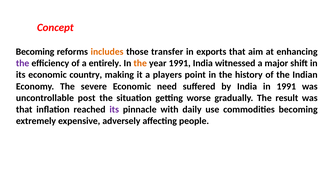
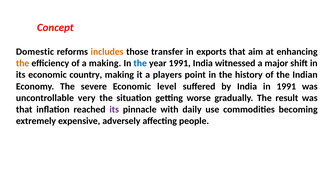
Becoming: Becoming -> Domestic (35, 52)
the colour: purple -> orange (23, 63)
a entirely: entirely -> making (105, 63)
the colour: orange -> blue (140, 63)
need: need -> level (167, 86)
post: post -> very (87, 98)
